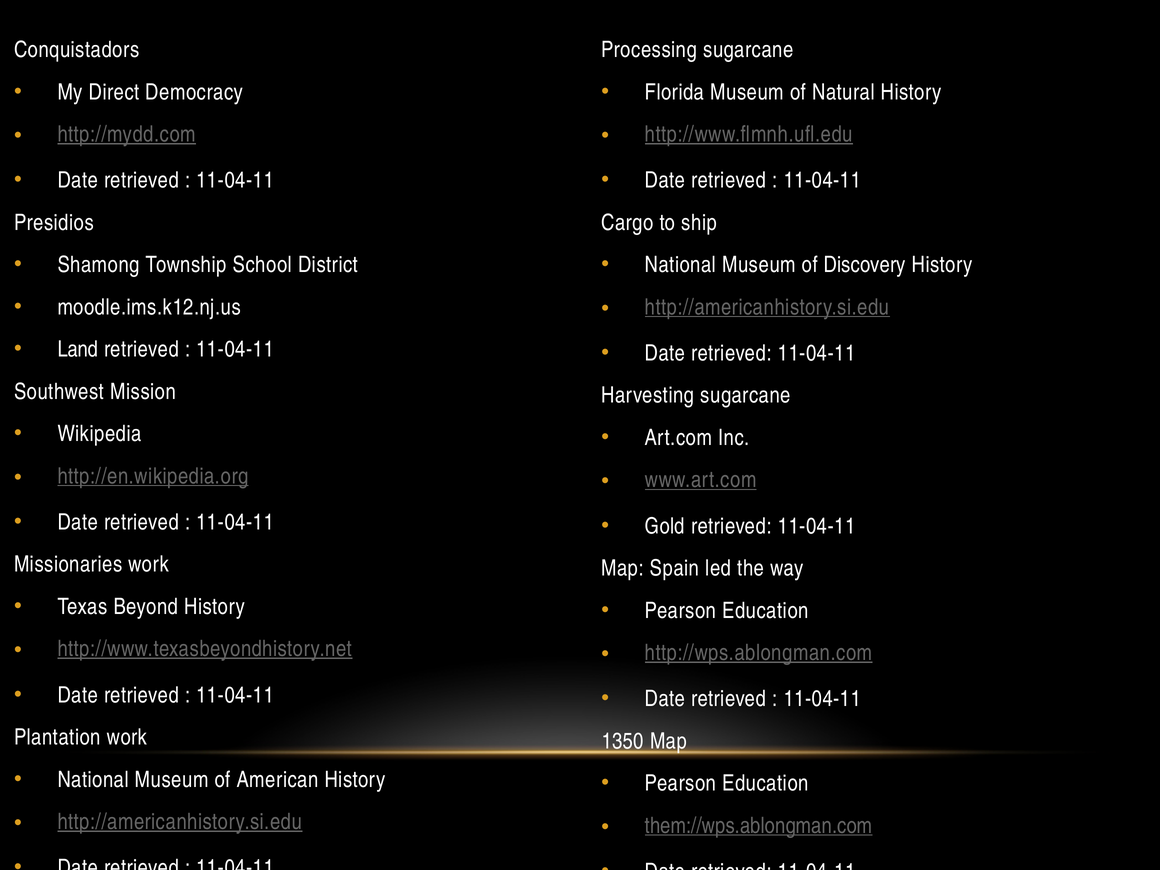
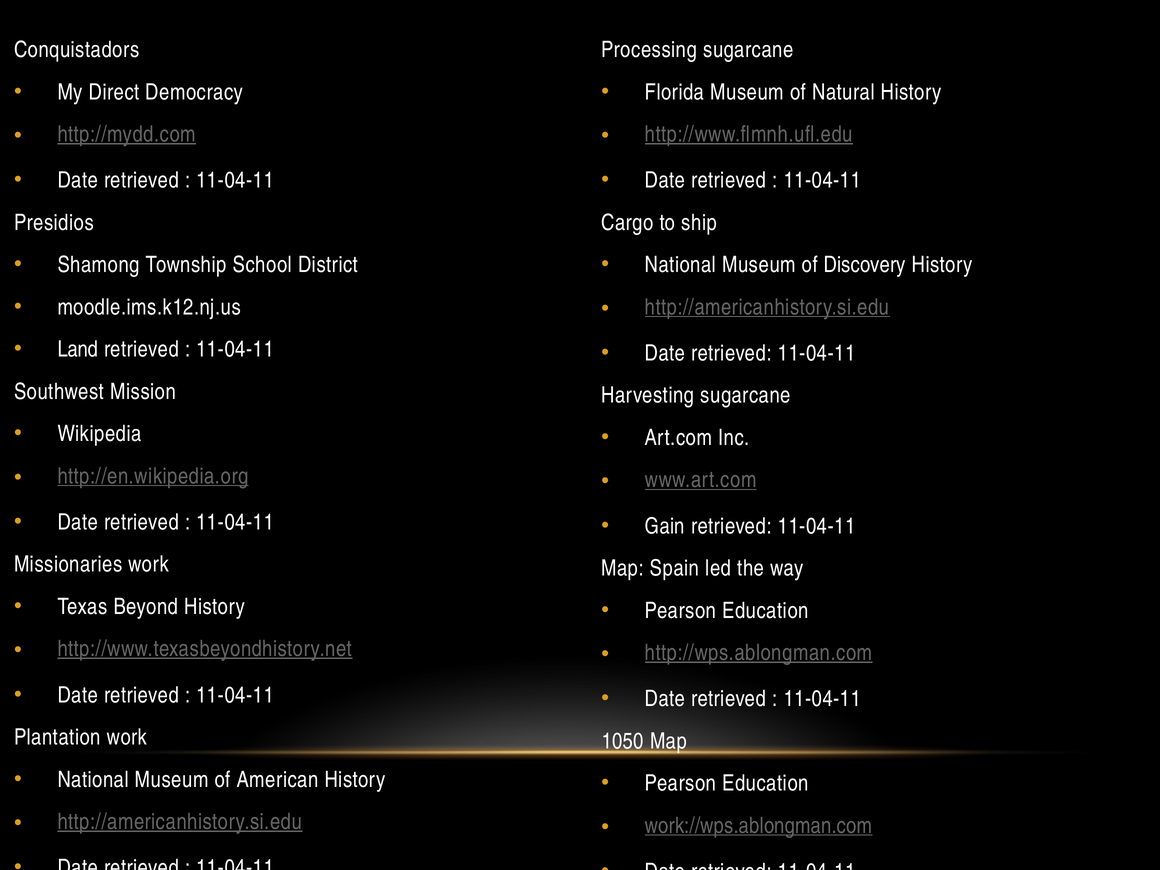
Gold: Gold -> Gain (665, 526)
1350: 1350 -> 1050 (622, 741)
them://wps.ablongman.com: them://wps.ablongman.com -> work://wps.ablongman.com (759, 826)
